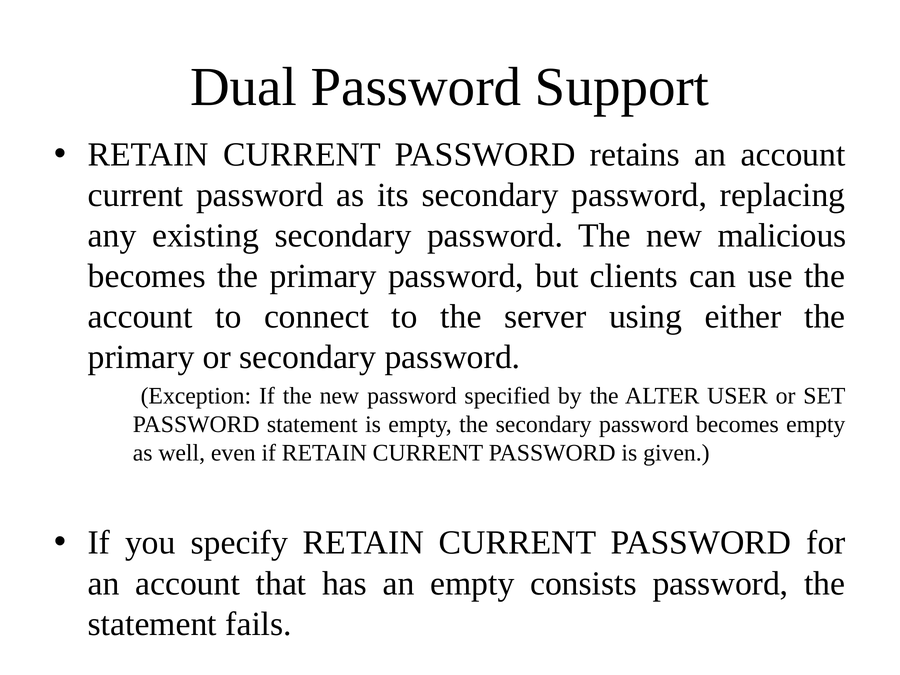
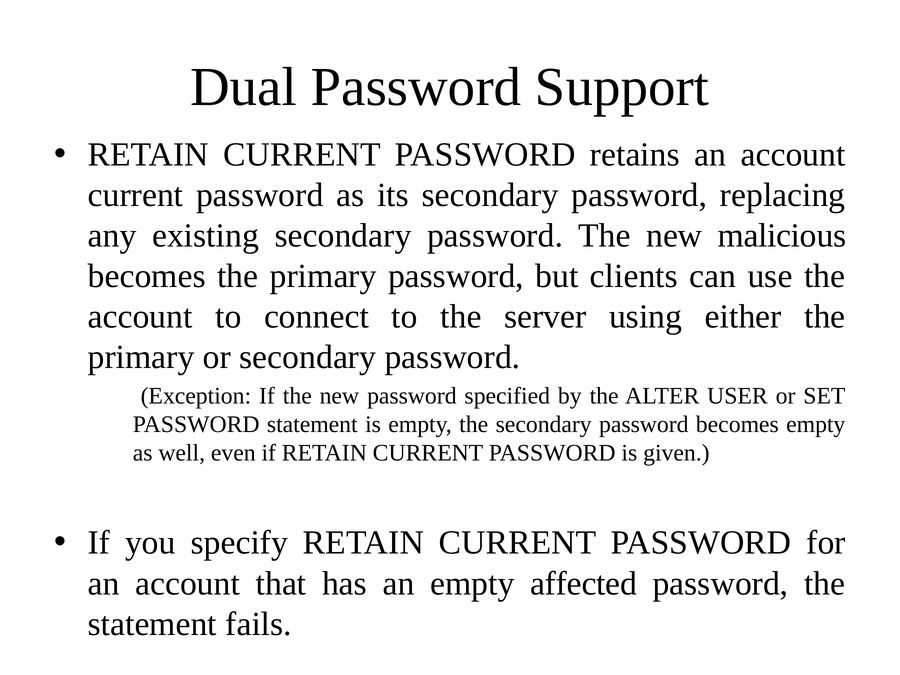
consists: consists -> affected (584, 583)
